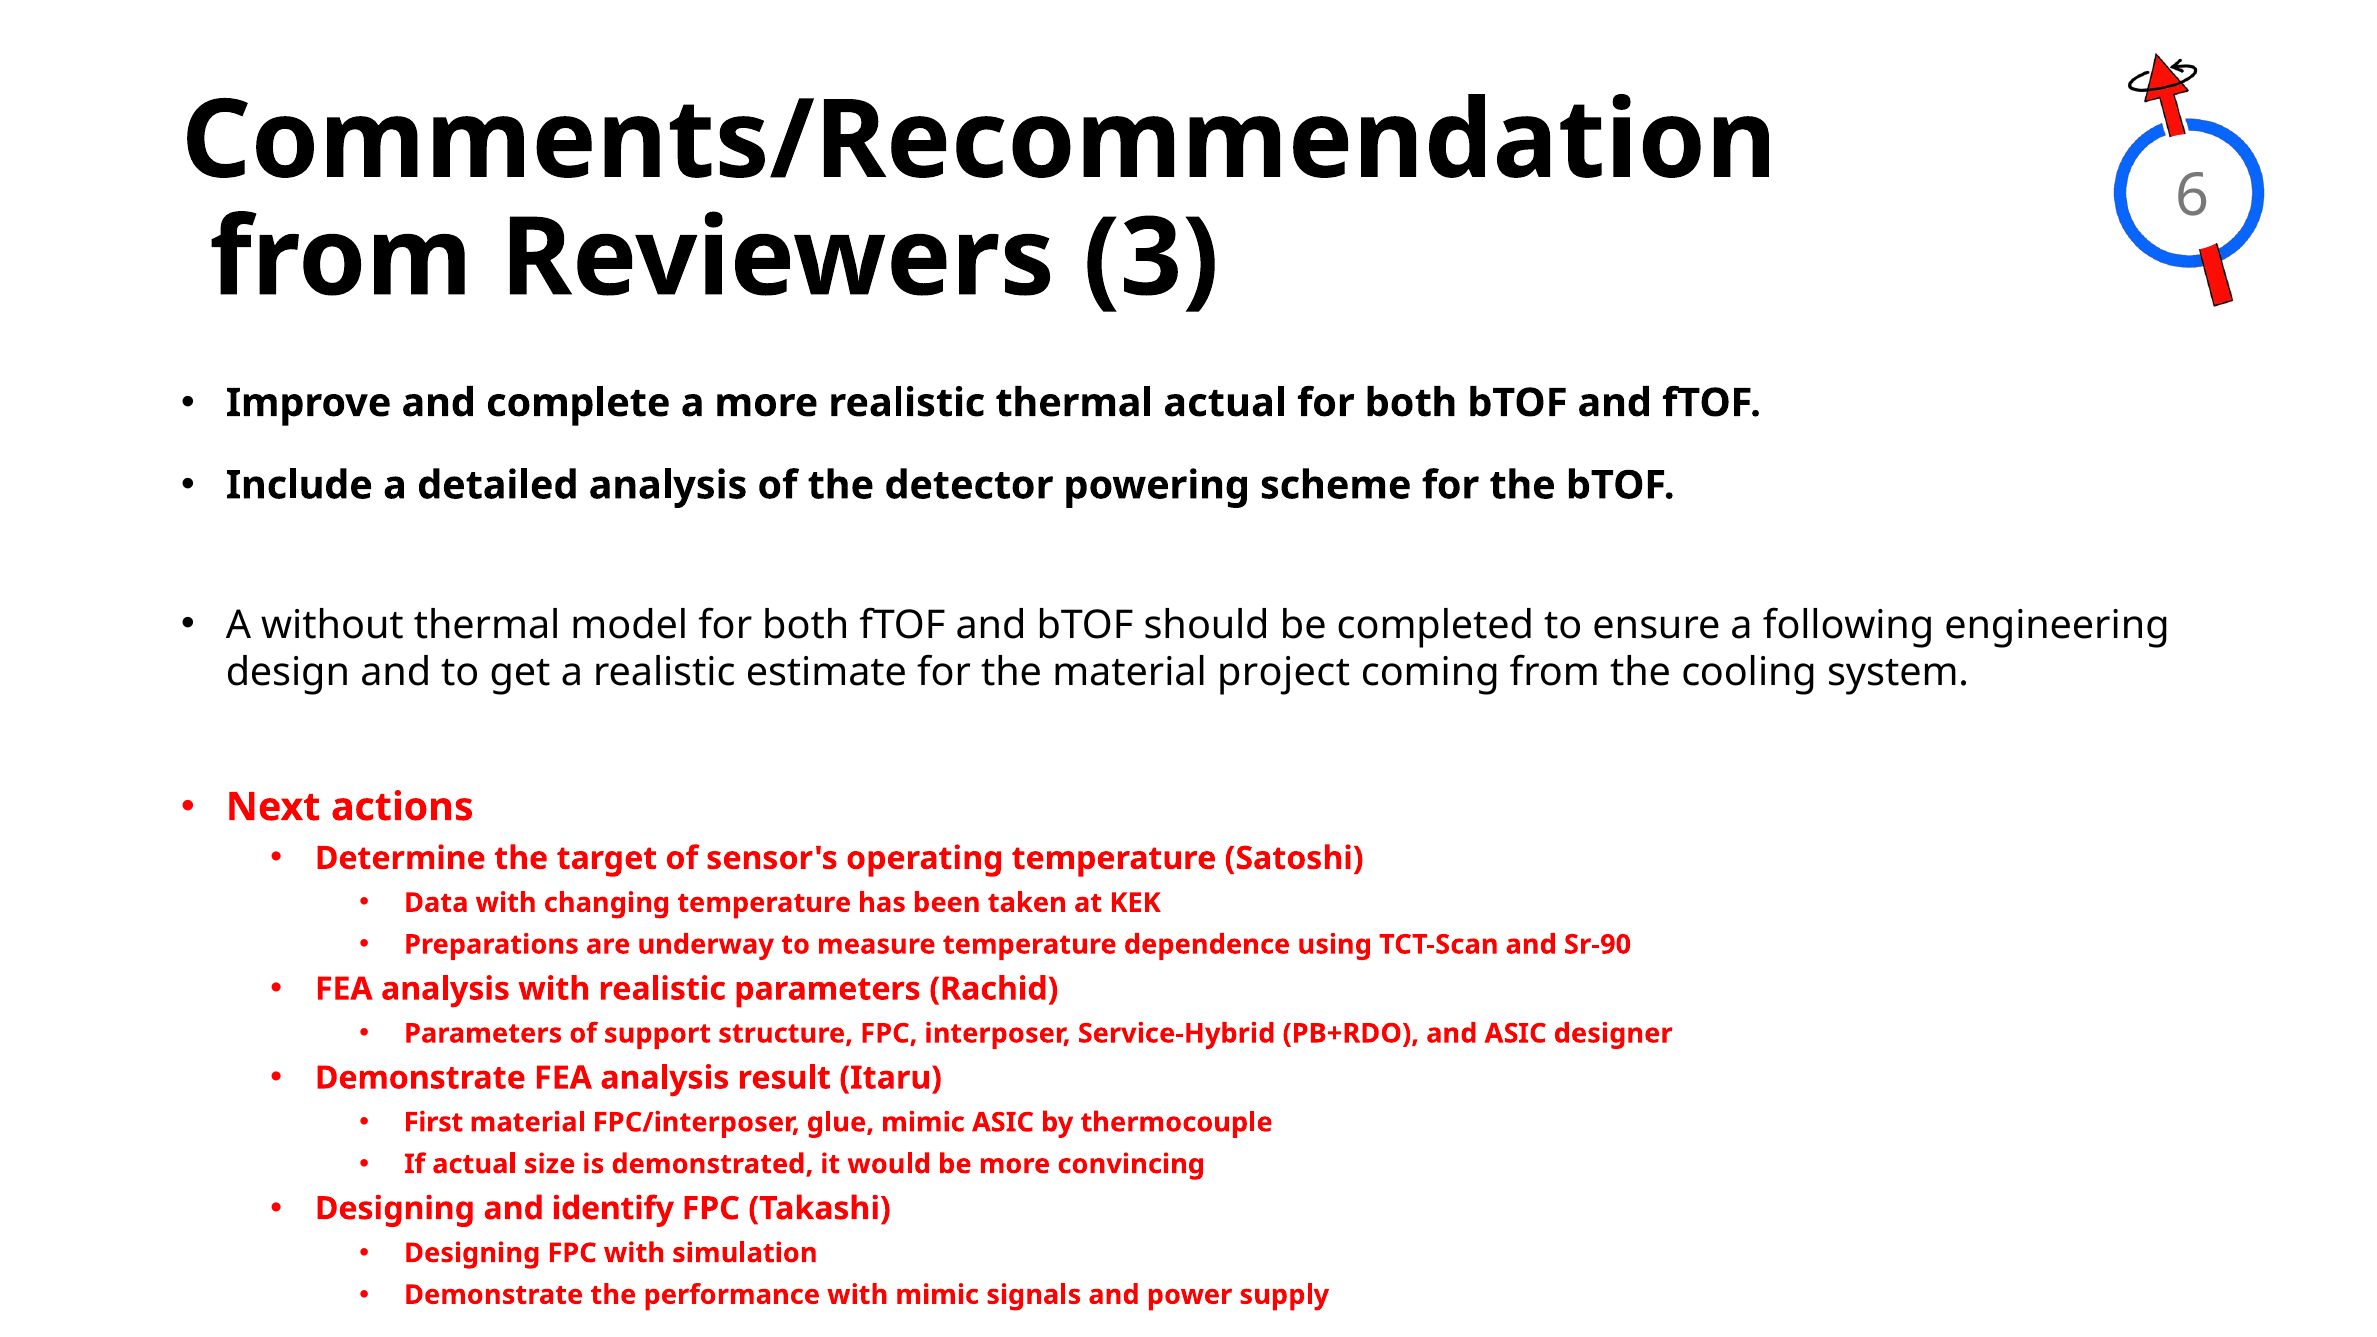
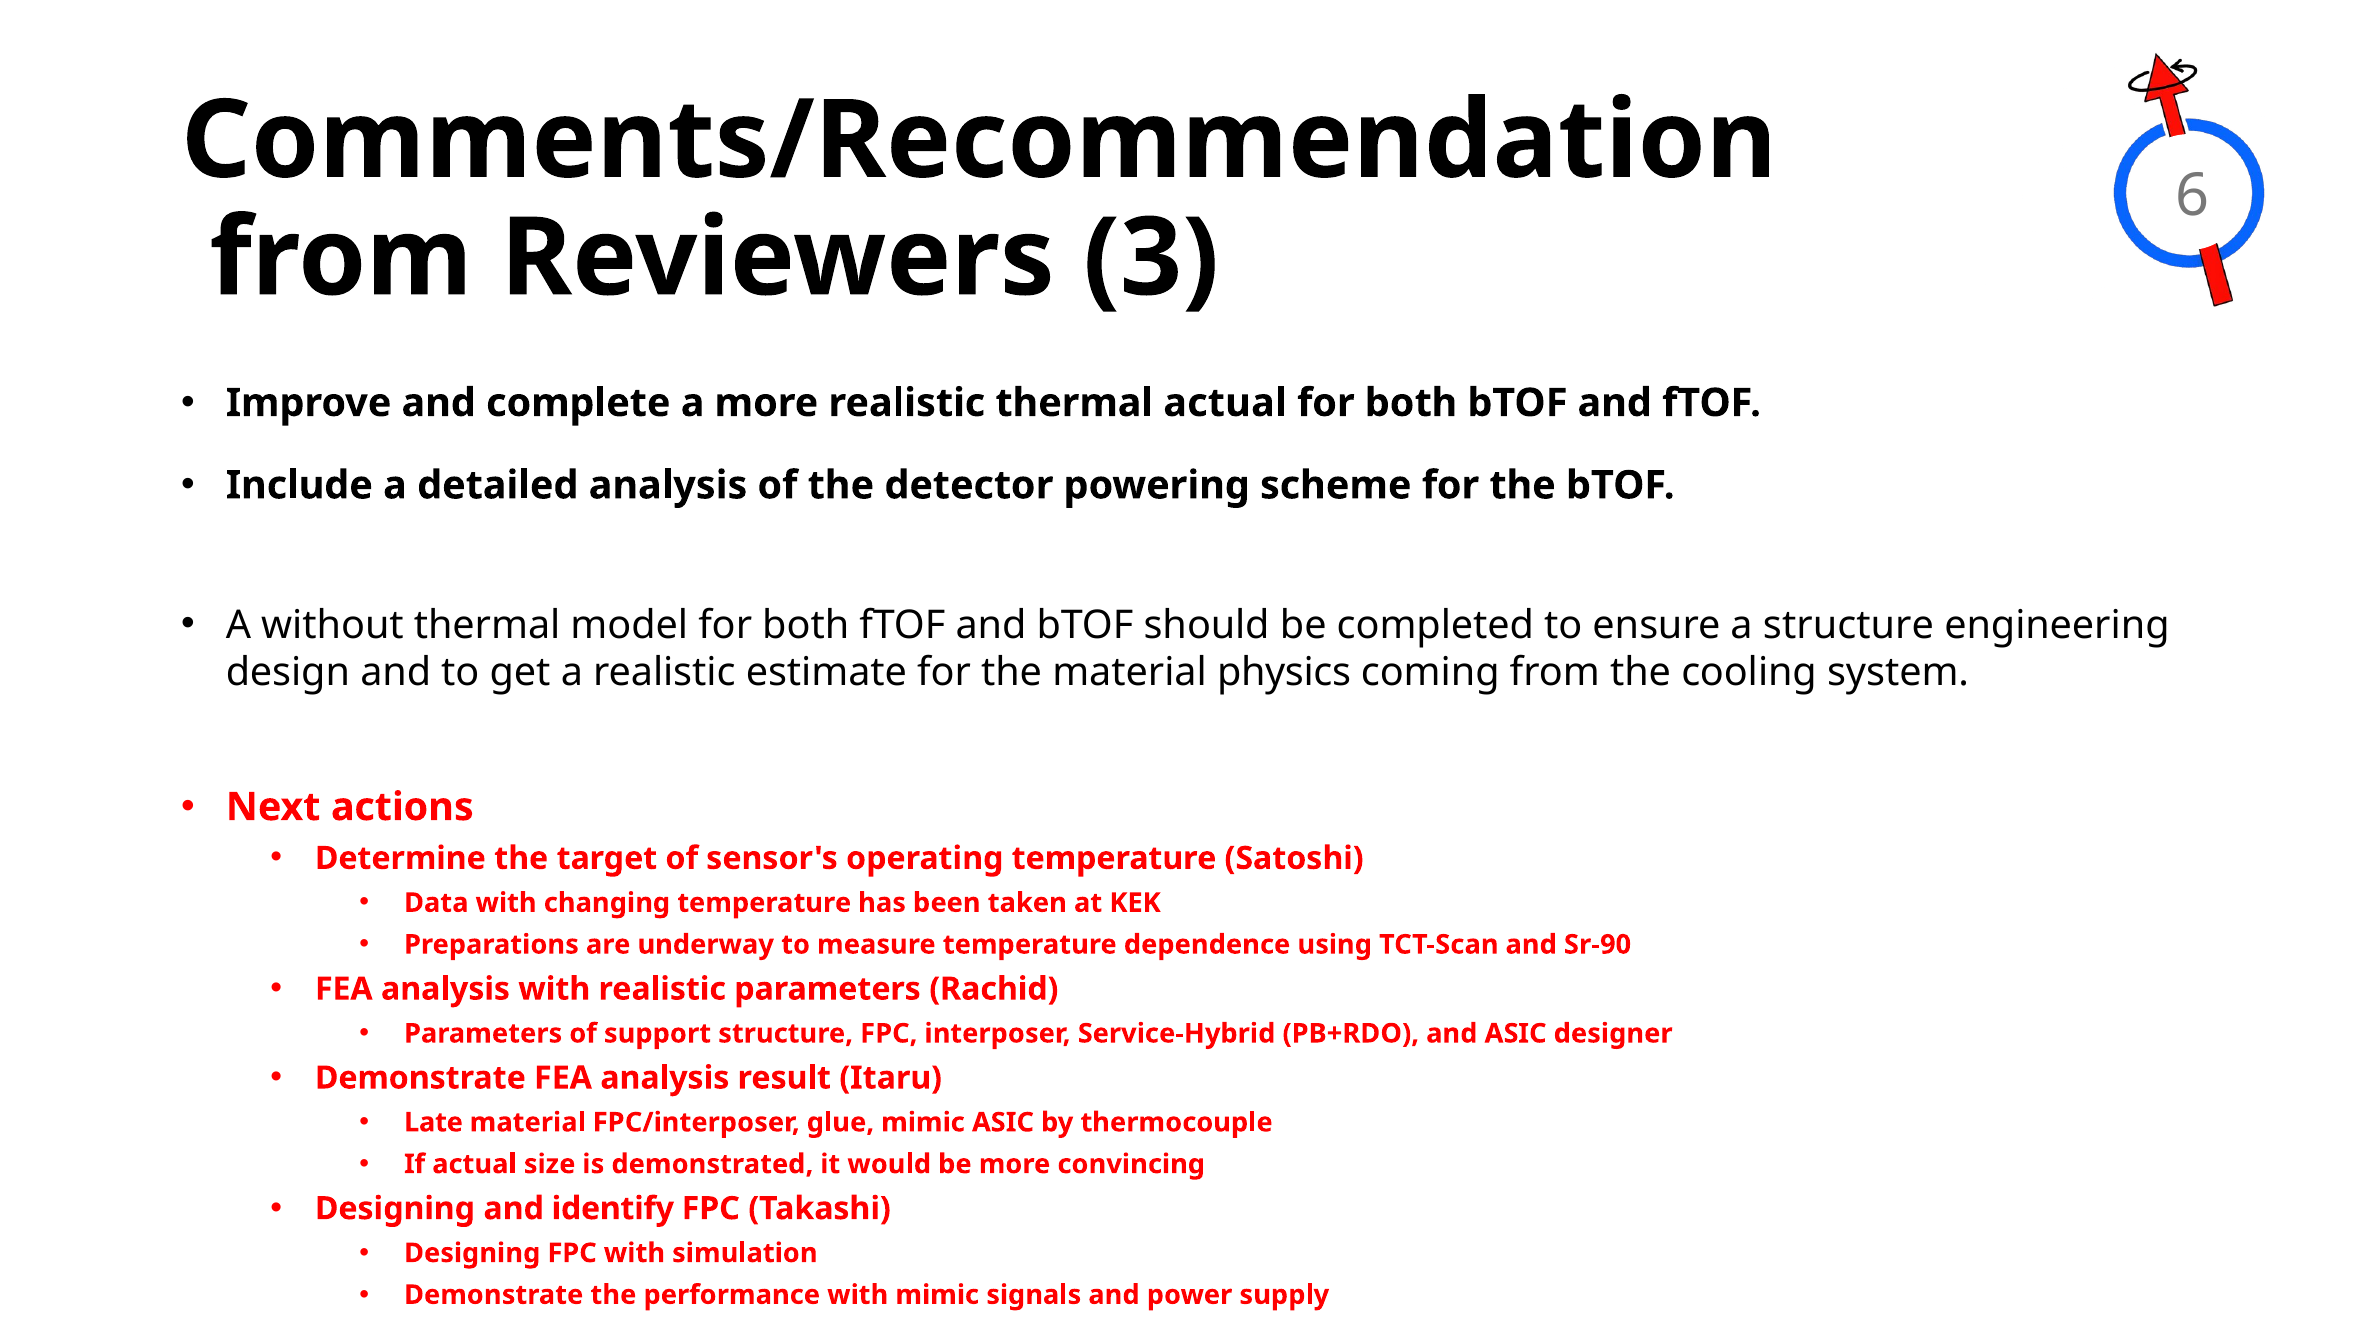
a following: following -> structure (1848, 625)
project: project -> physics (1284, 673)
First: First -> Late (433, 1122)
